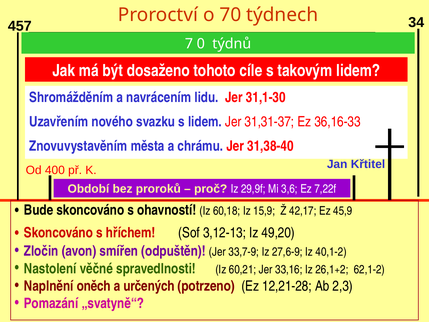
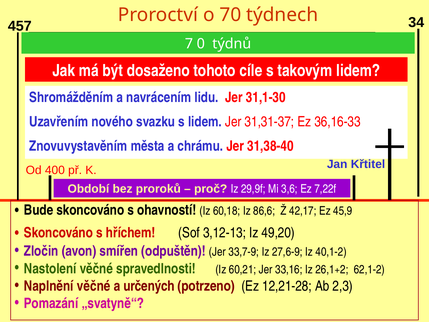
15,9: 15,9 -> 86,6 (264, 211)
Naplnění oněch: oněch -> věčné (94, 286)
